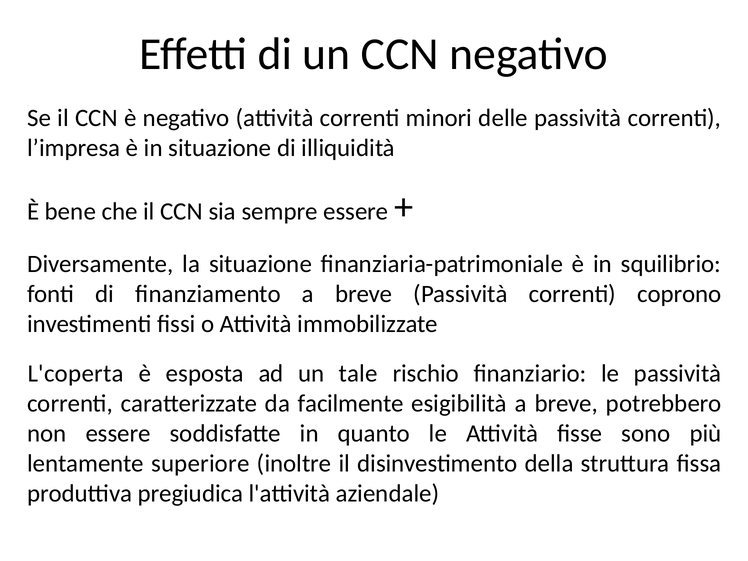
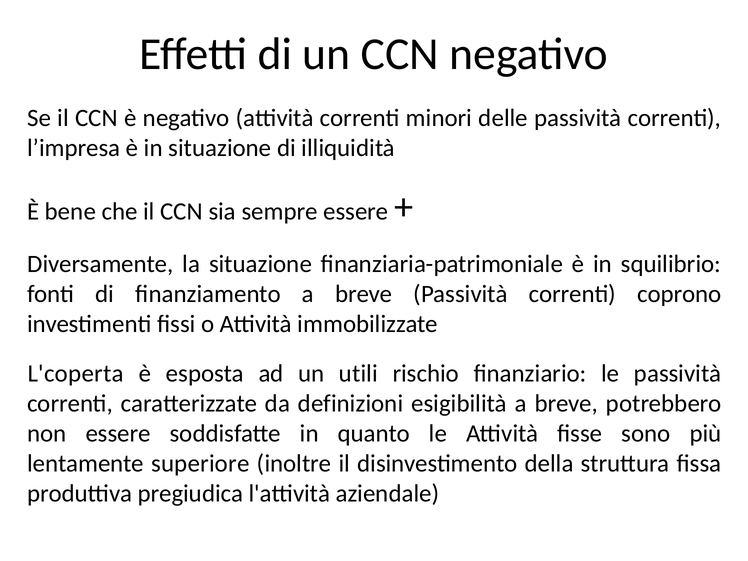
tale: tale -> utili (358, 374)
facilmente: facilmente -> definizioni (351, 404)
